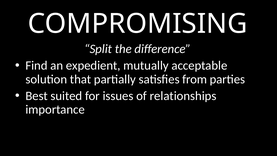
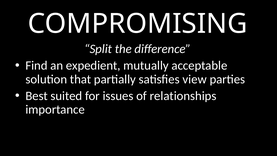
from: from -> view (195, 79)
